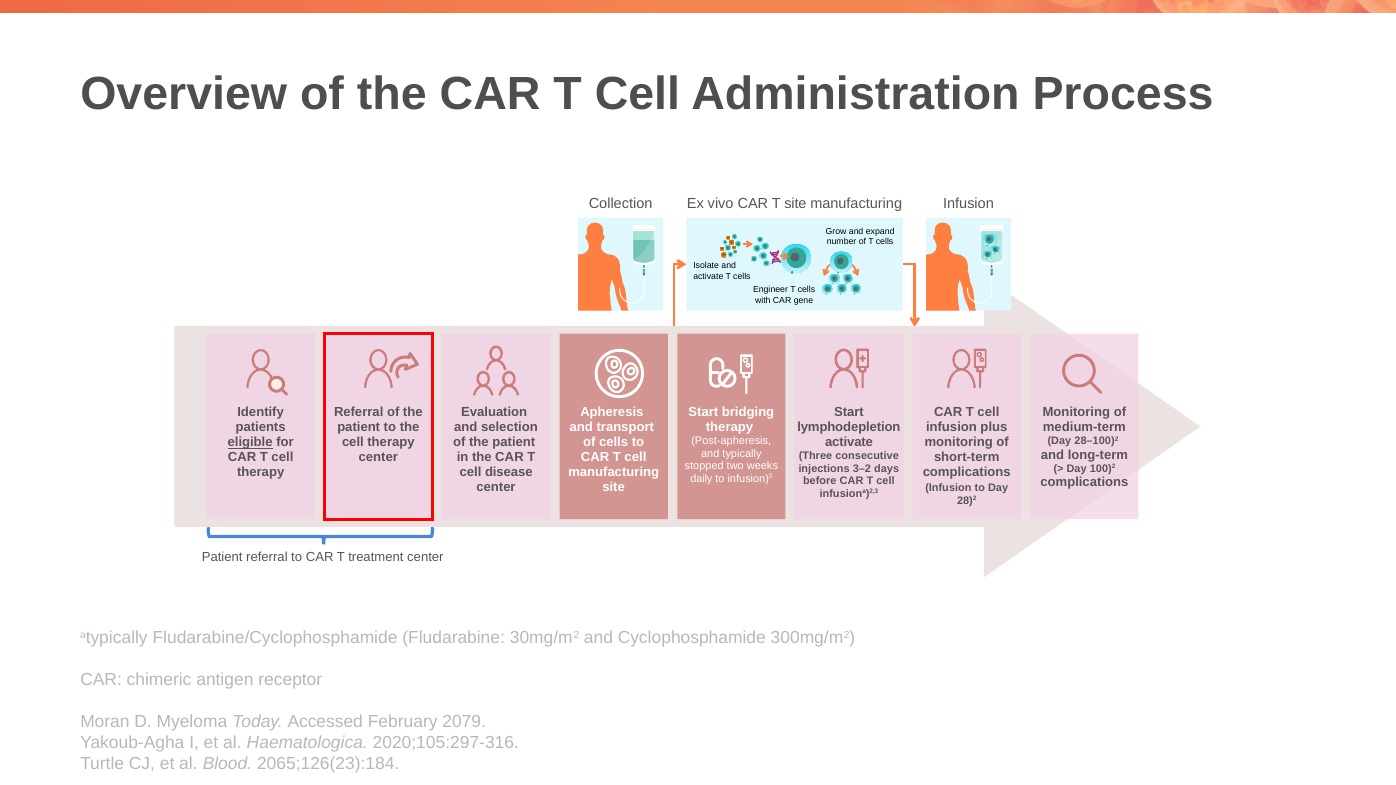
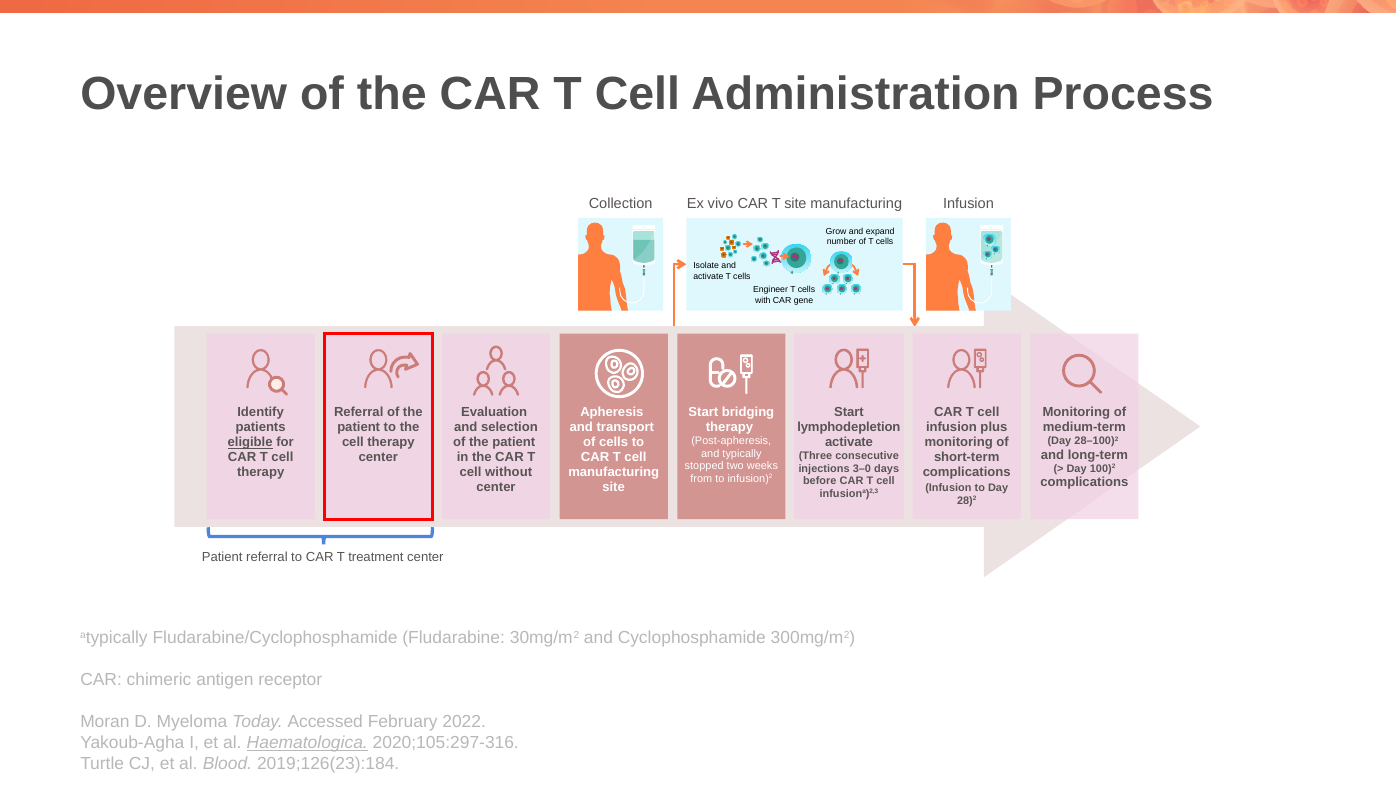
3–2: 3–2 -> 3–0 (862, 469)
disease: disease -> without (509, 472)
daily: daily -> from (701, 479)
2079: 2079 -> 2022 (464, 722)
Haematologica underline: none -> present (307, 743)
2065;126(23):184: 2065;126(23):184 -> 2019;126(23):184 (328, 764)
